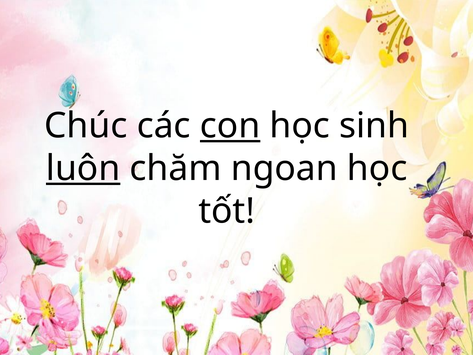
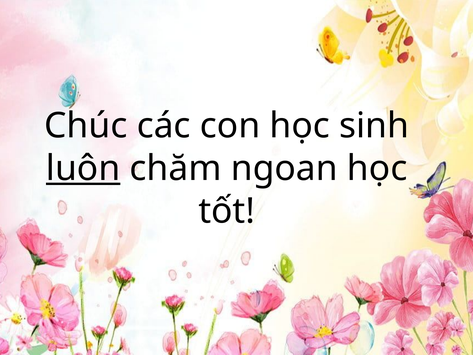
con underline: present -> none (230, 126)
